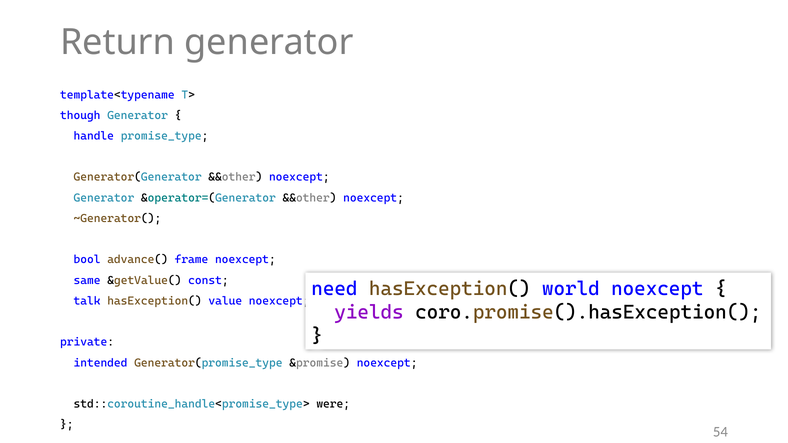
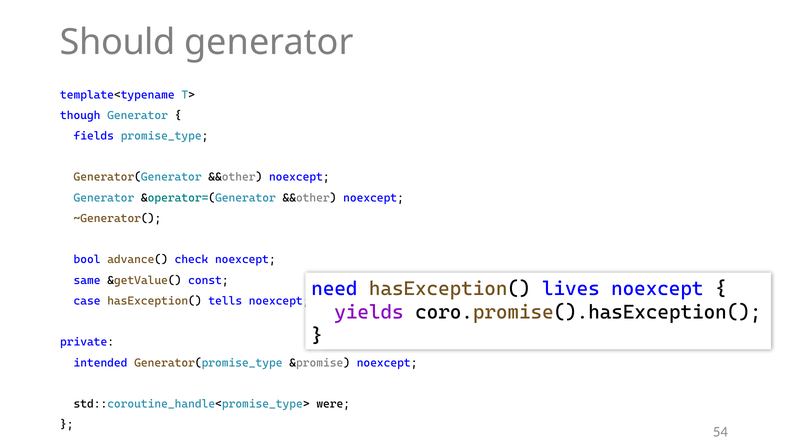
Return: Return -> Should (118, 43)
handle: handle -> fields (94, 136)
frame: frame -> check (191, 260)
world: world -> lives (571, 289)
talk: talk -> case (87, 301)
value: value -> tells (225, 301)
